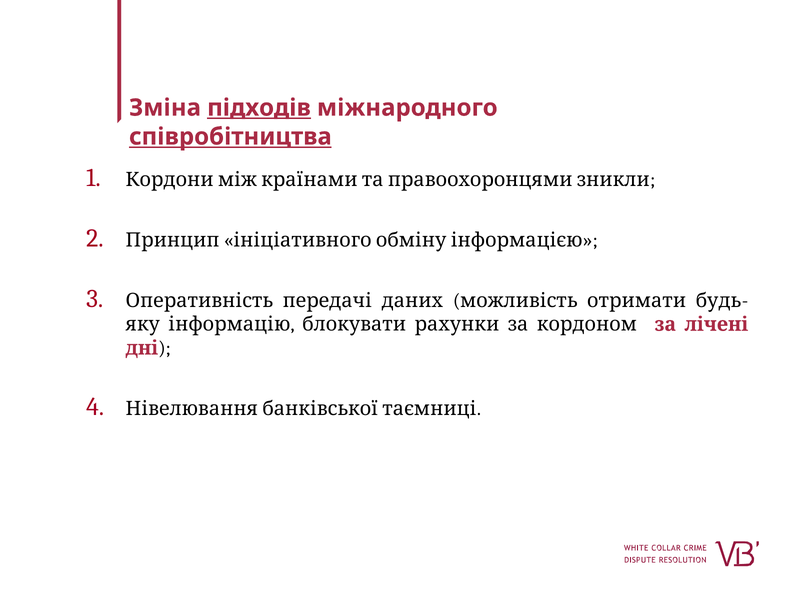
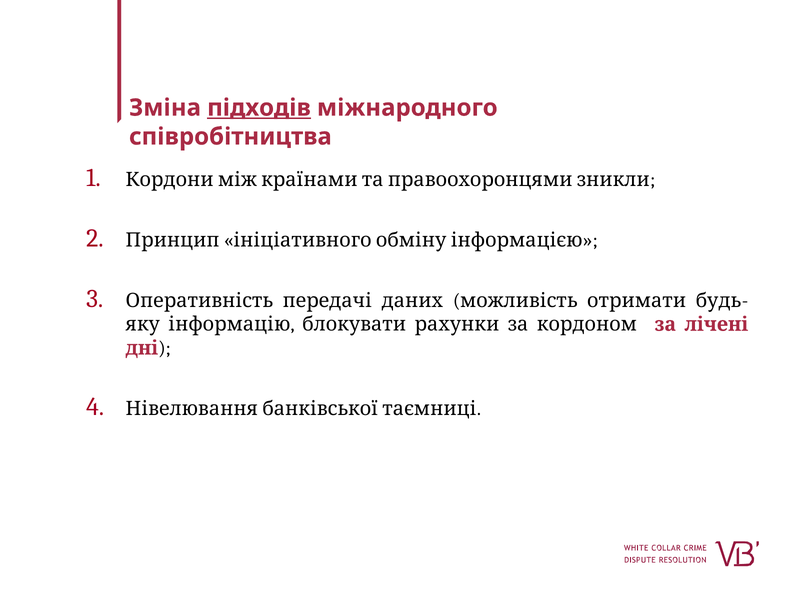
співробітництва underline: present -> none (230, 137)
